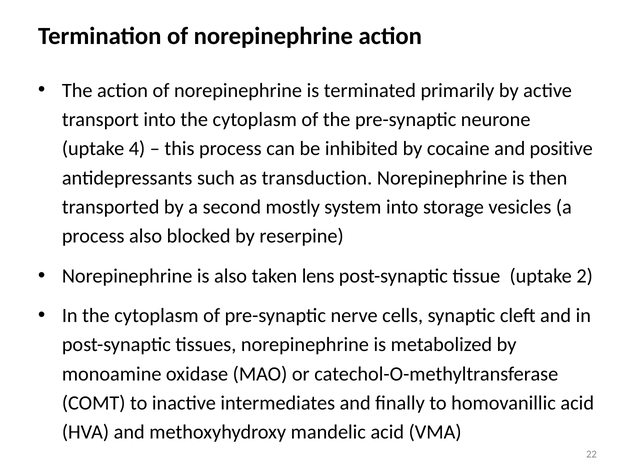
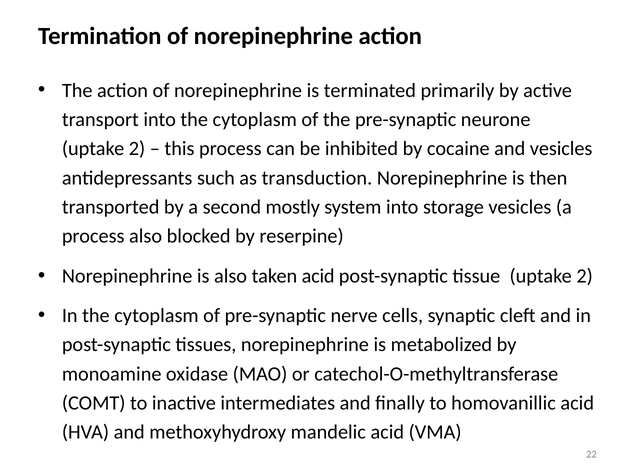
4: 4 -> 2 (137, 149)
and positive: positive -> vesicles (561, 149)
taken lens: lens -> acid (318, 276)
